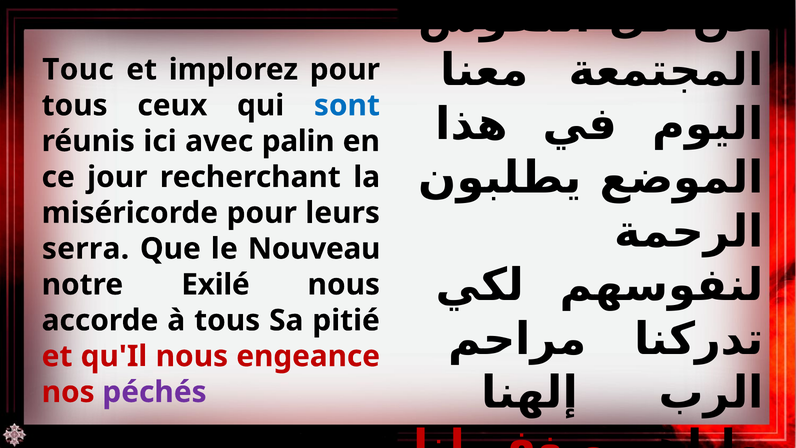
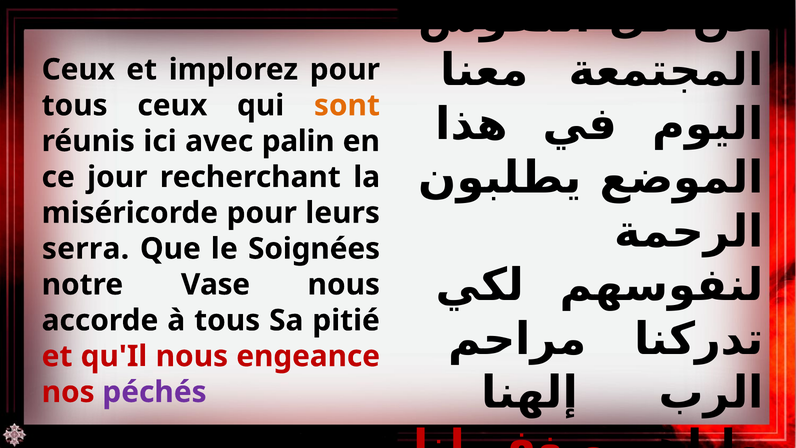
Touc: Touc -> Ceux (78, 70)
sont colour: blue -> orange (347, 105)
Nouveau: Nouveau -> Soignées (314, 249)
Exilé: Exilé -> Vase (215, 284)
